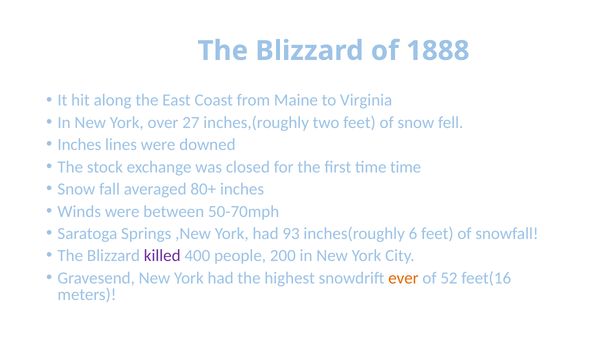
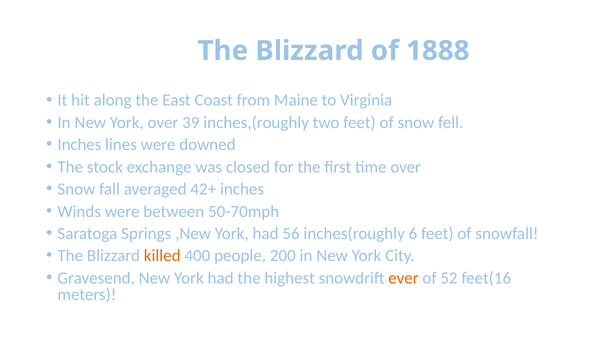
27: 27 -> 39 (191, 123)
time time: time -> over (406, 167)
80+: 80+ -> 42+ (203, 189)
93: 93 -> 56 (291, 234)
killed colour: purple -> orange (162, 256)
